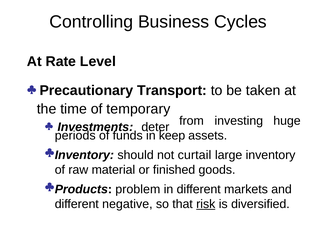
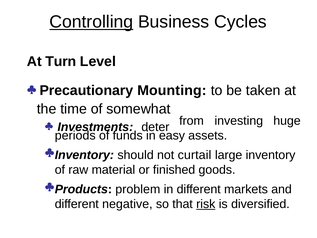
Controlling underline: none -> present (91, 22)
Rate: Rate -> Turn (61, 61)
Transport: Transport -> Mounting (172, 90)
temporary: temporary -> somewhat (138, 109)
keep: keep -> easy (172, 135)
